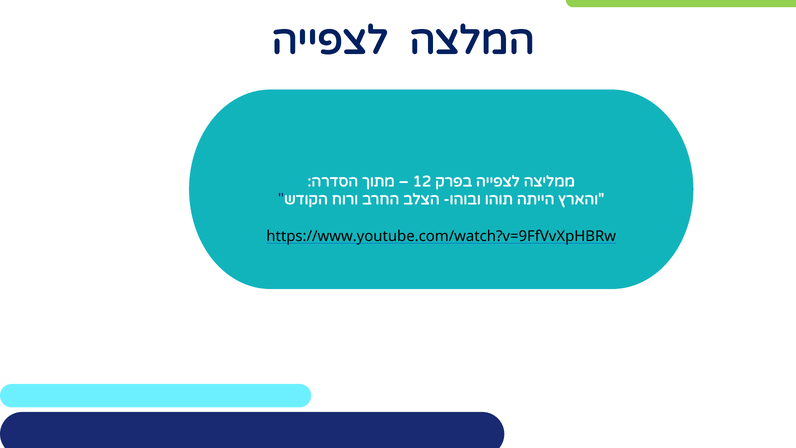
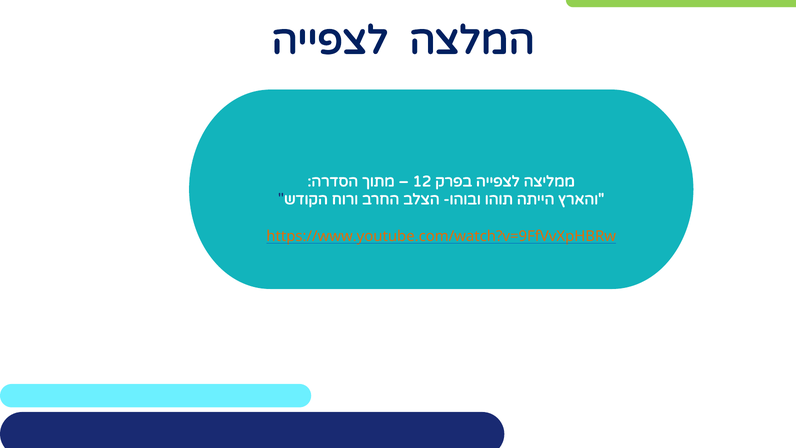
https://www.youtube.com/watch?v=9FfVvXpHBRw colour: black -> orange (441, 236)
